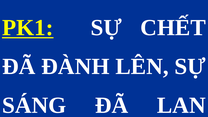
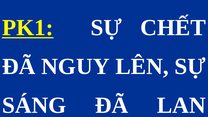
ĐÀNH: ĐÀNH -> NGUY (75, 66)
